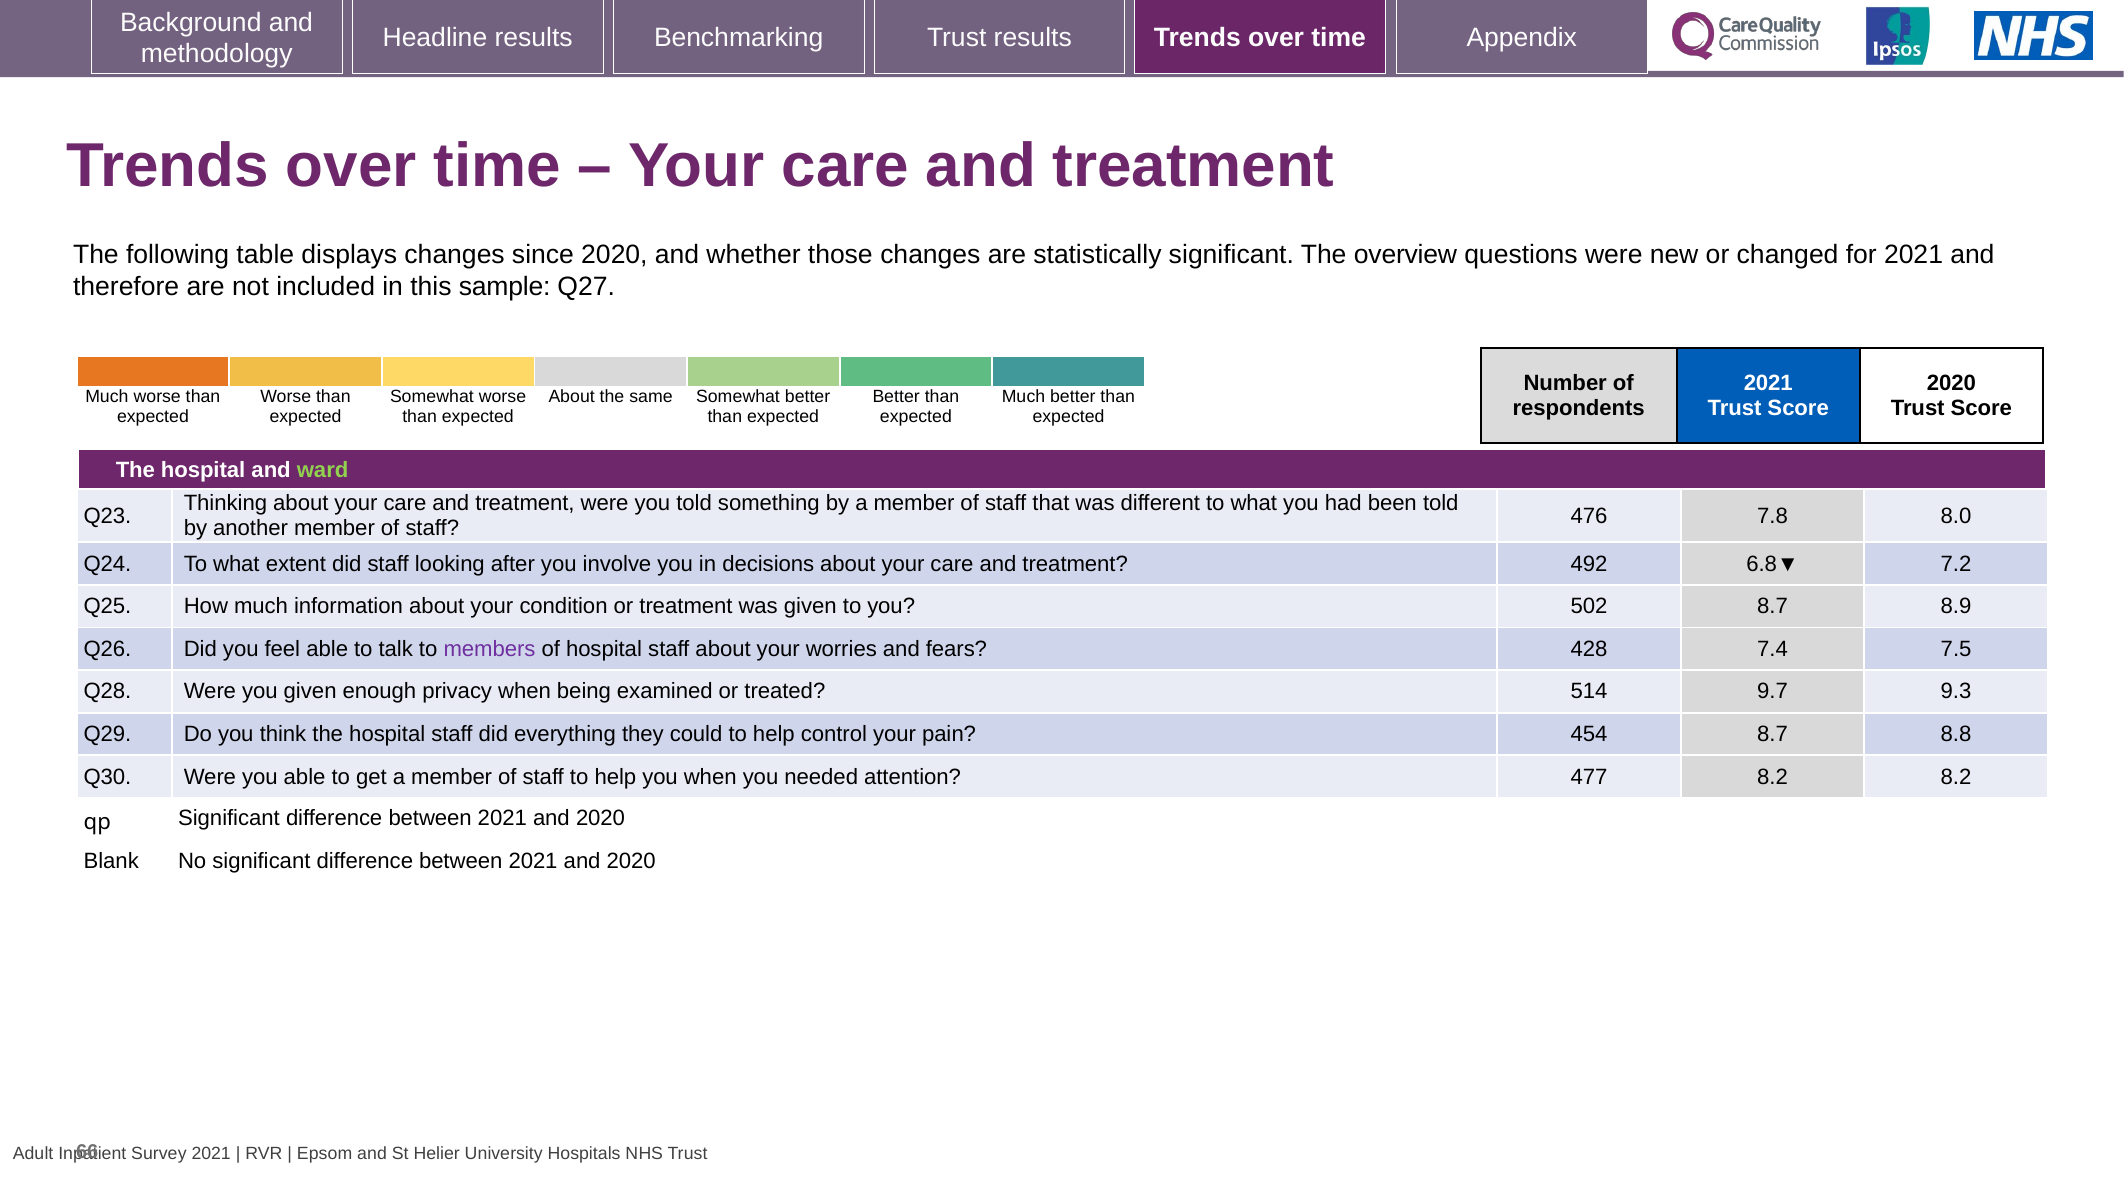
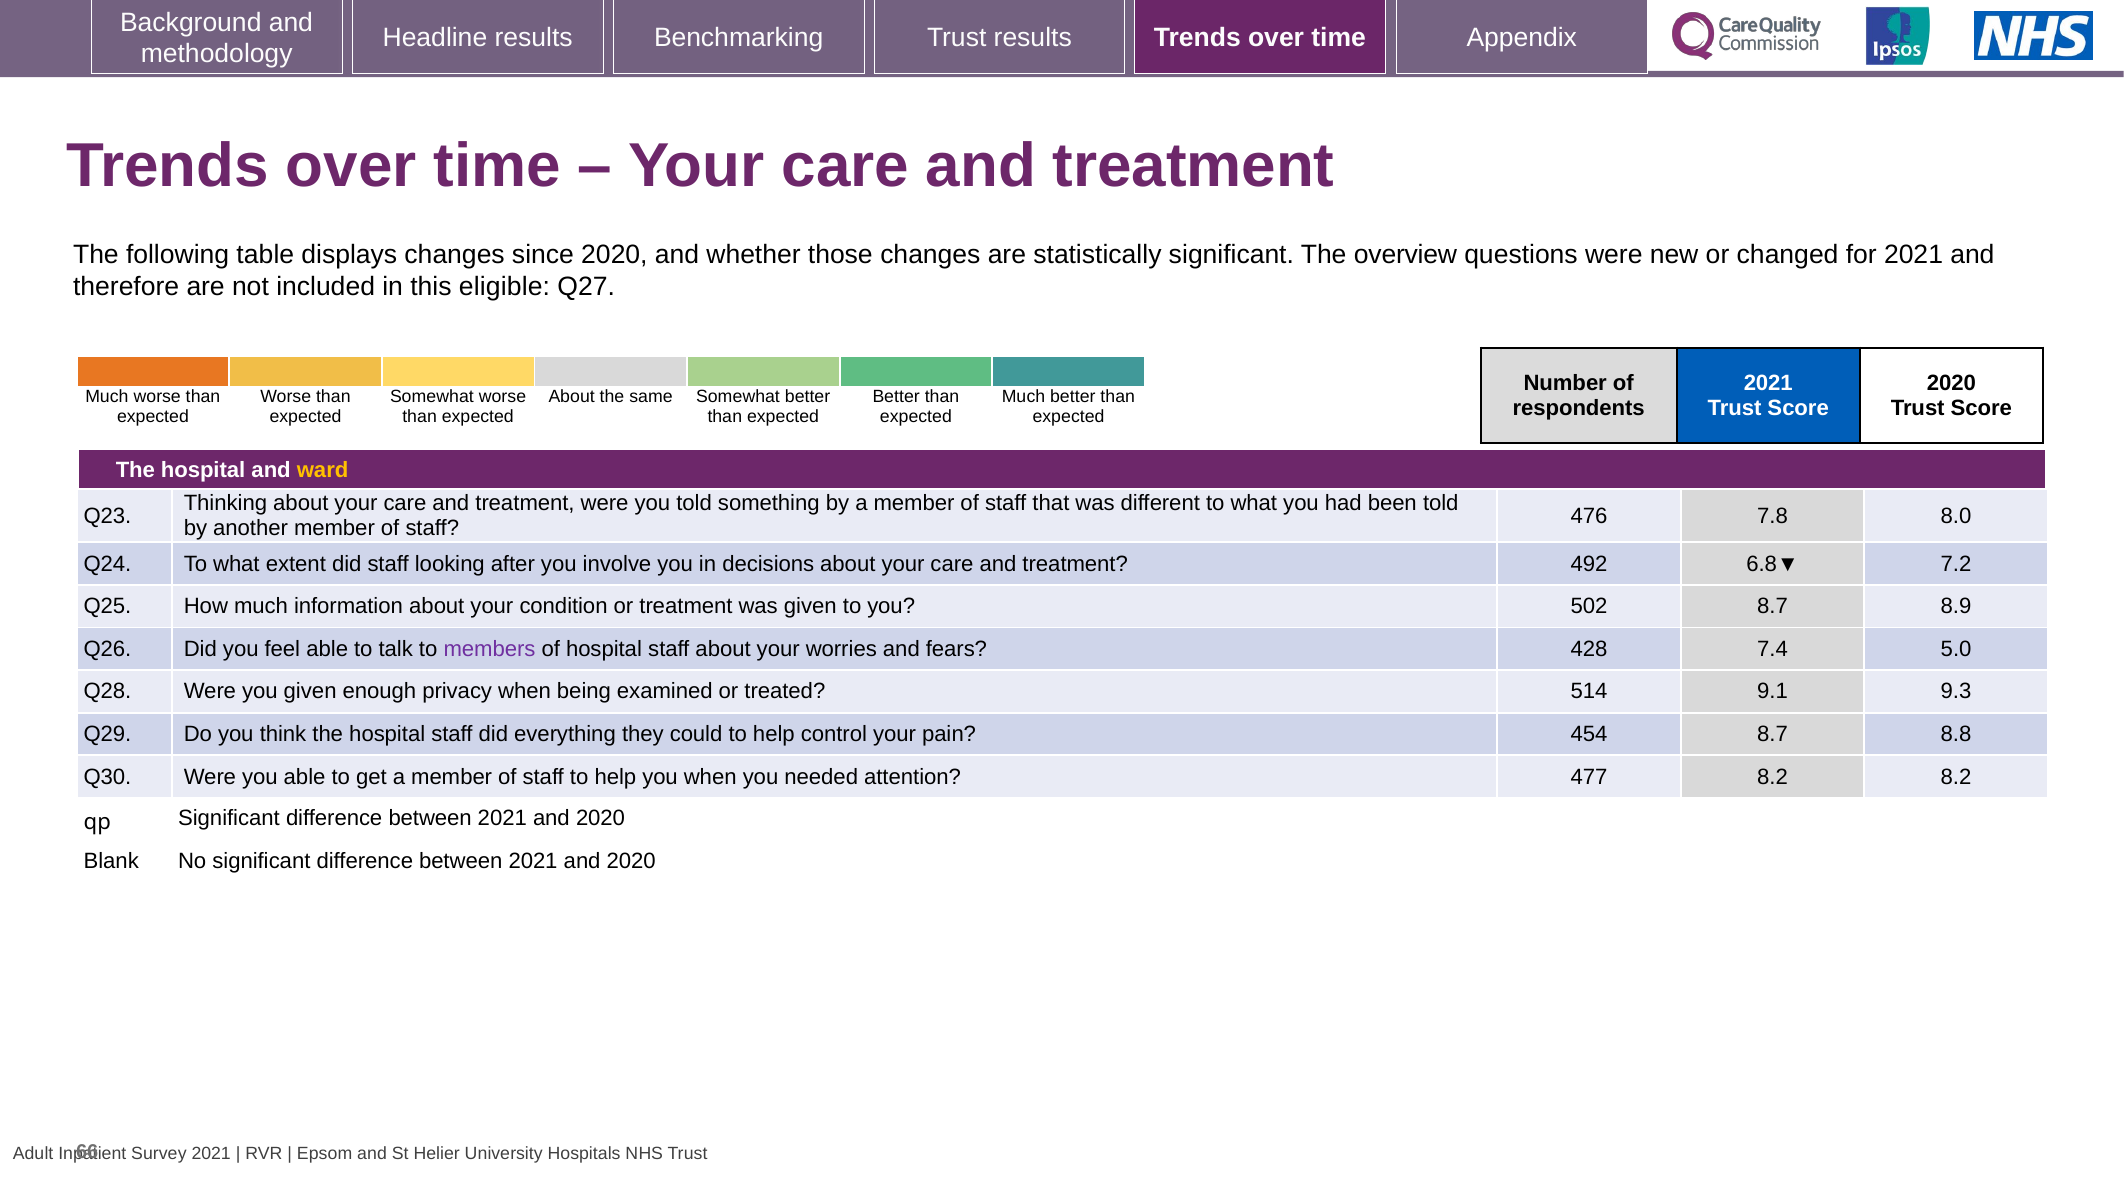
sample: sample -> eligible (504, 286)
ward colour: light green -> yellow (323, 470)
7.5: 7.5 -> 5.0 (1956, 649)
9.7: 9.7 -> 9.1 (1773, 692)
